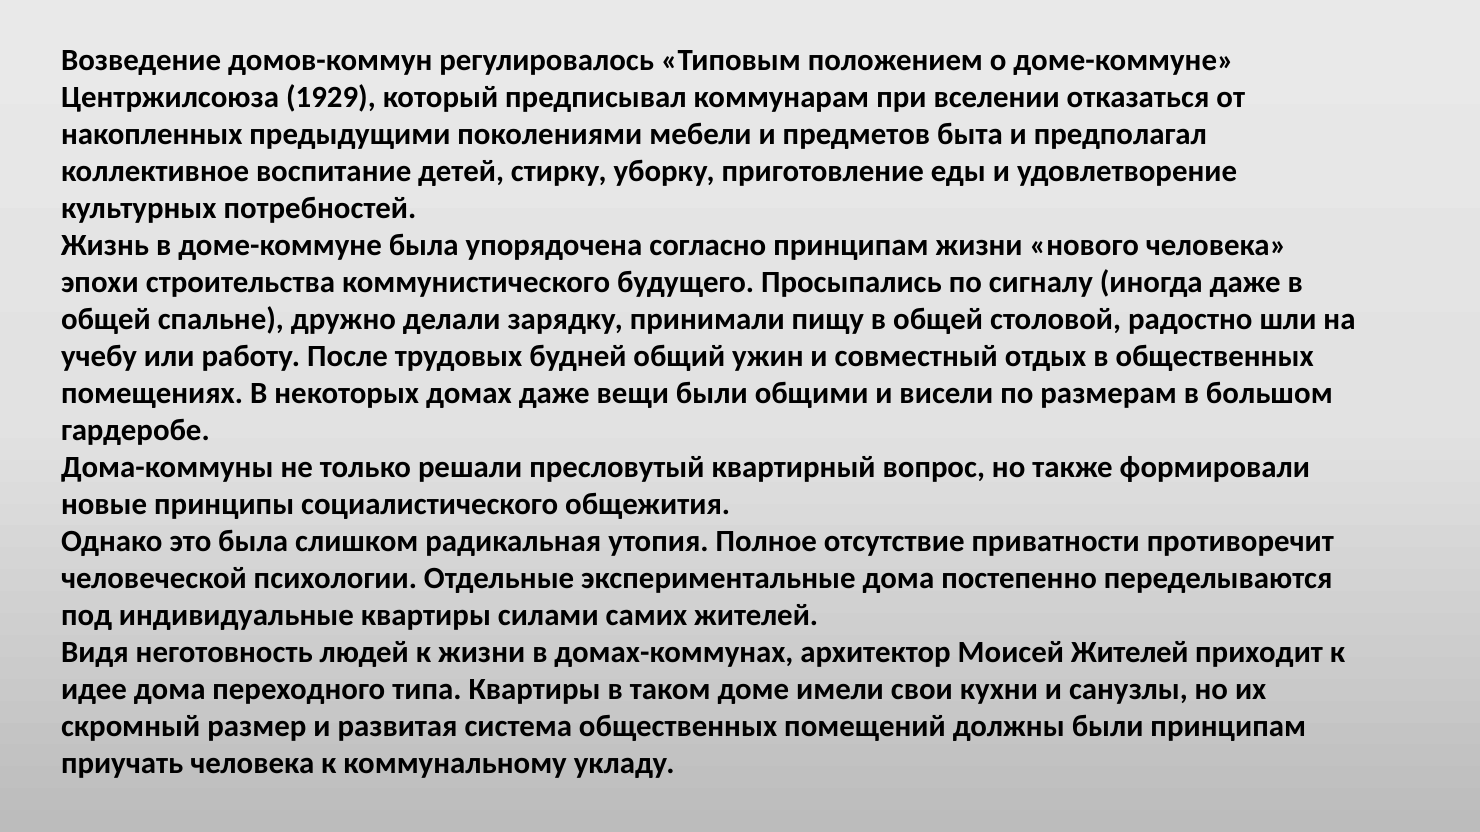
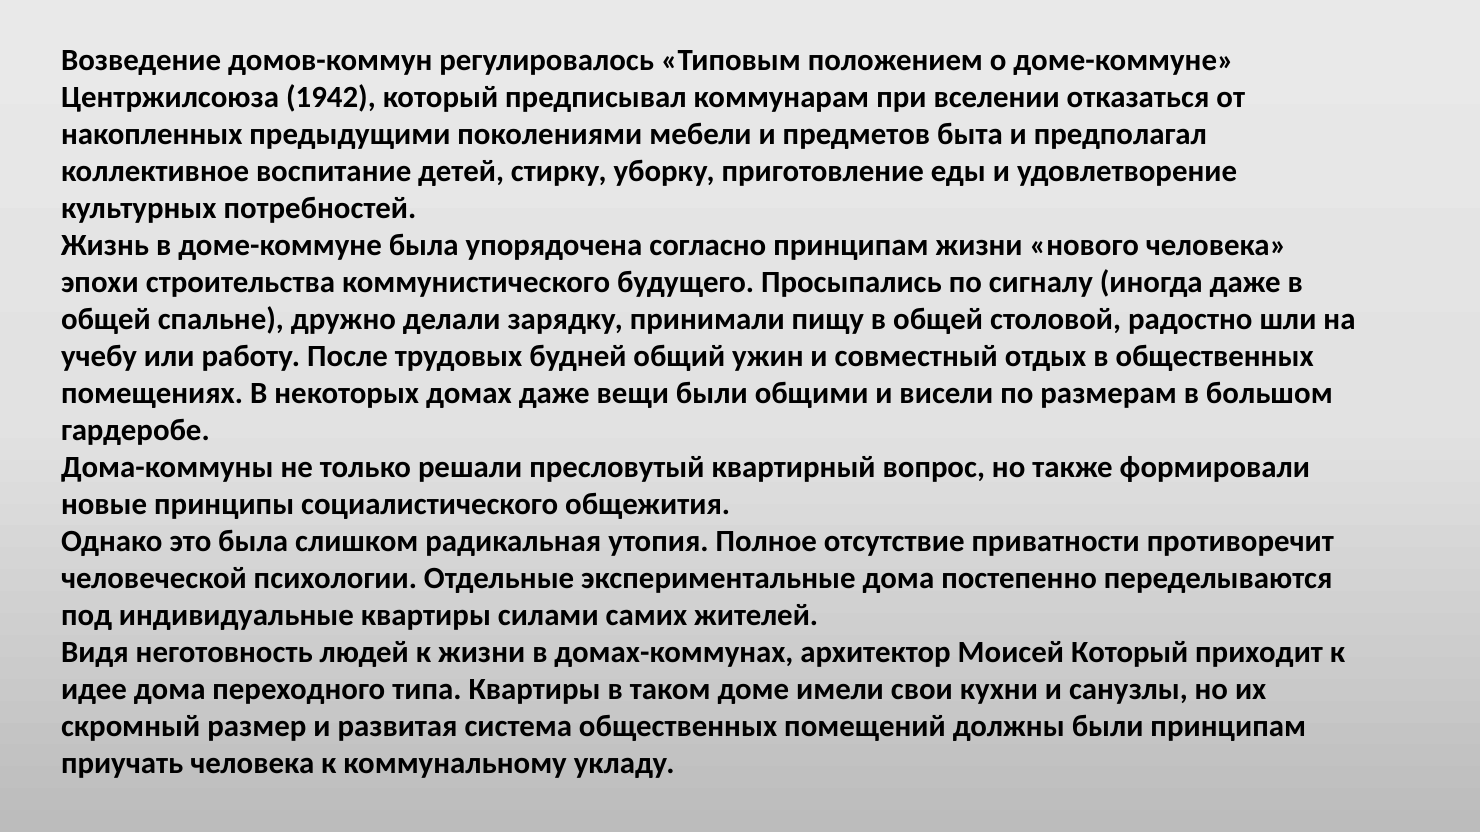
1929: 1929 -> 1942 (331, 97)
Моисей Жителей: Жителей -> Который (1130, 653)
